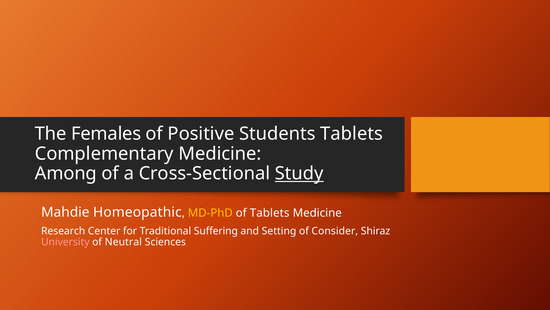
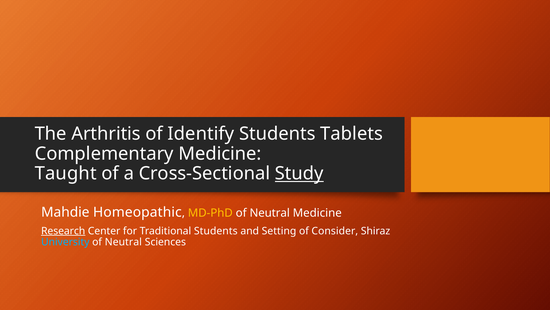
Females: Females -> Arthritis (106, 134)
Positive: Positive -> Identify (201, 134)
Among: Among -> Taught (66, 173)
Tablets: Tablets -> Neutral (270, 213)
Research underline: none -> present (63, 231)
Traditional Suffering: Suffering -> Students (216, 231)
University colour: pink -> light blue (65, 242)
